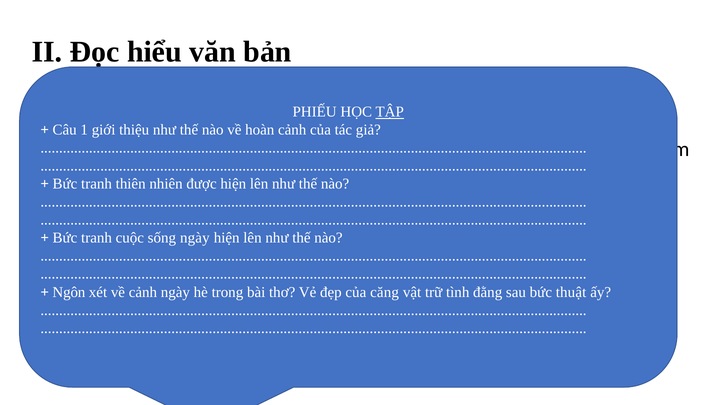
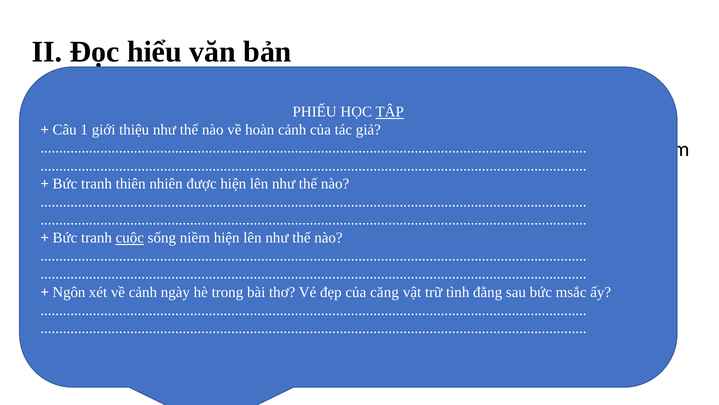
cuộc underline: none -> present (130, 238)
sống ngày: ngày -> niềm (195, 238)
thuật: thuật -> msắc (571, 292)
